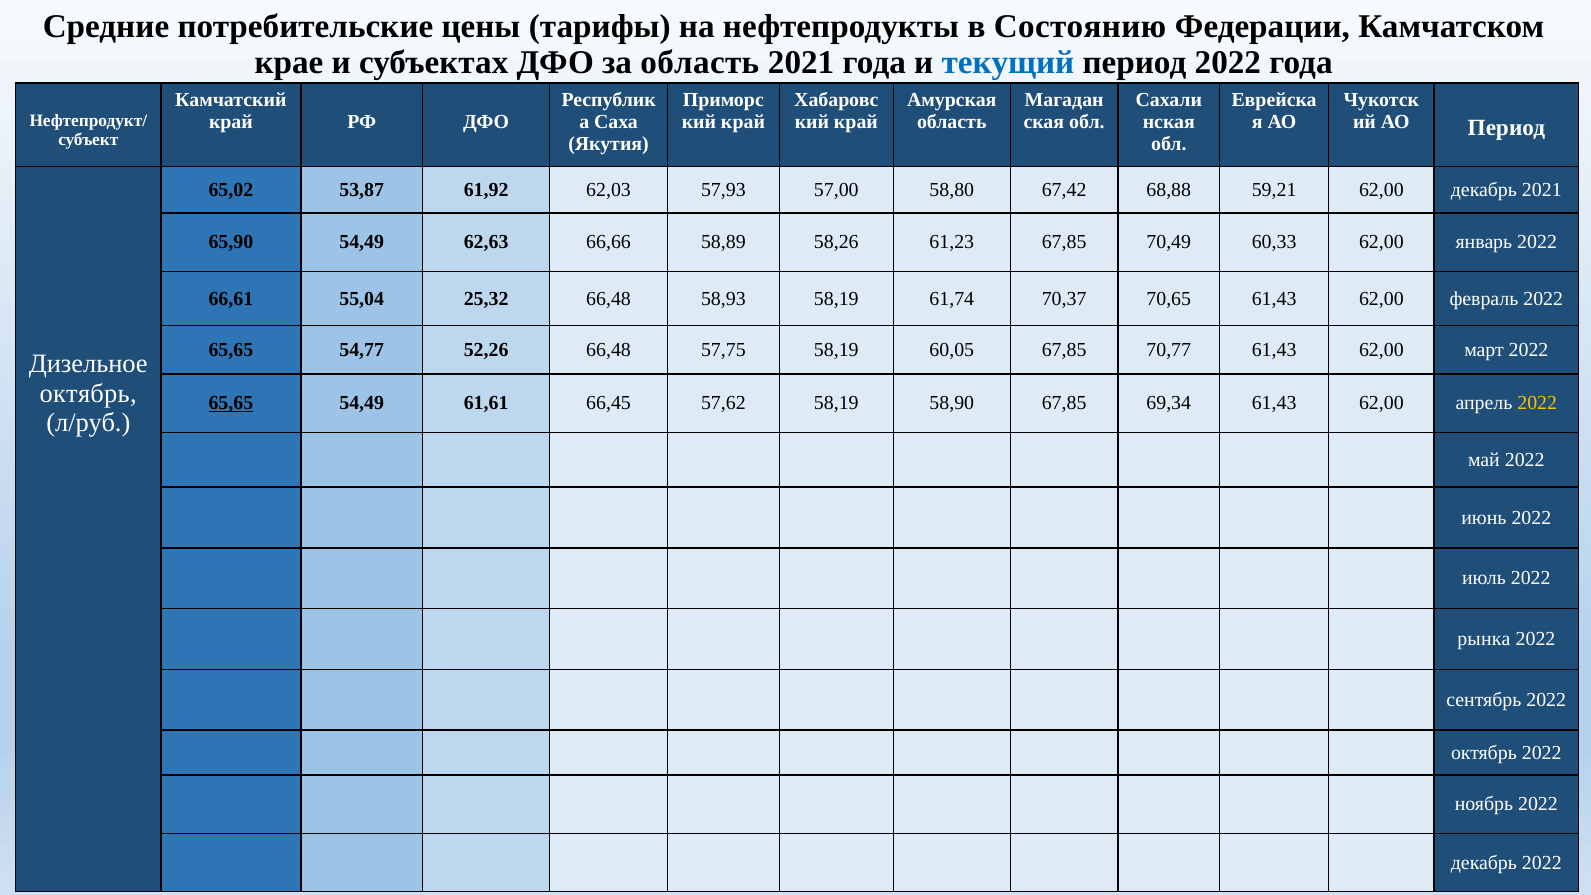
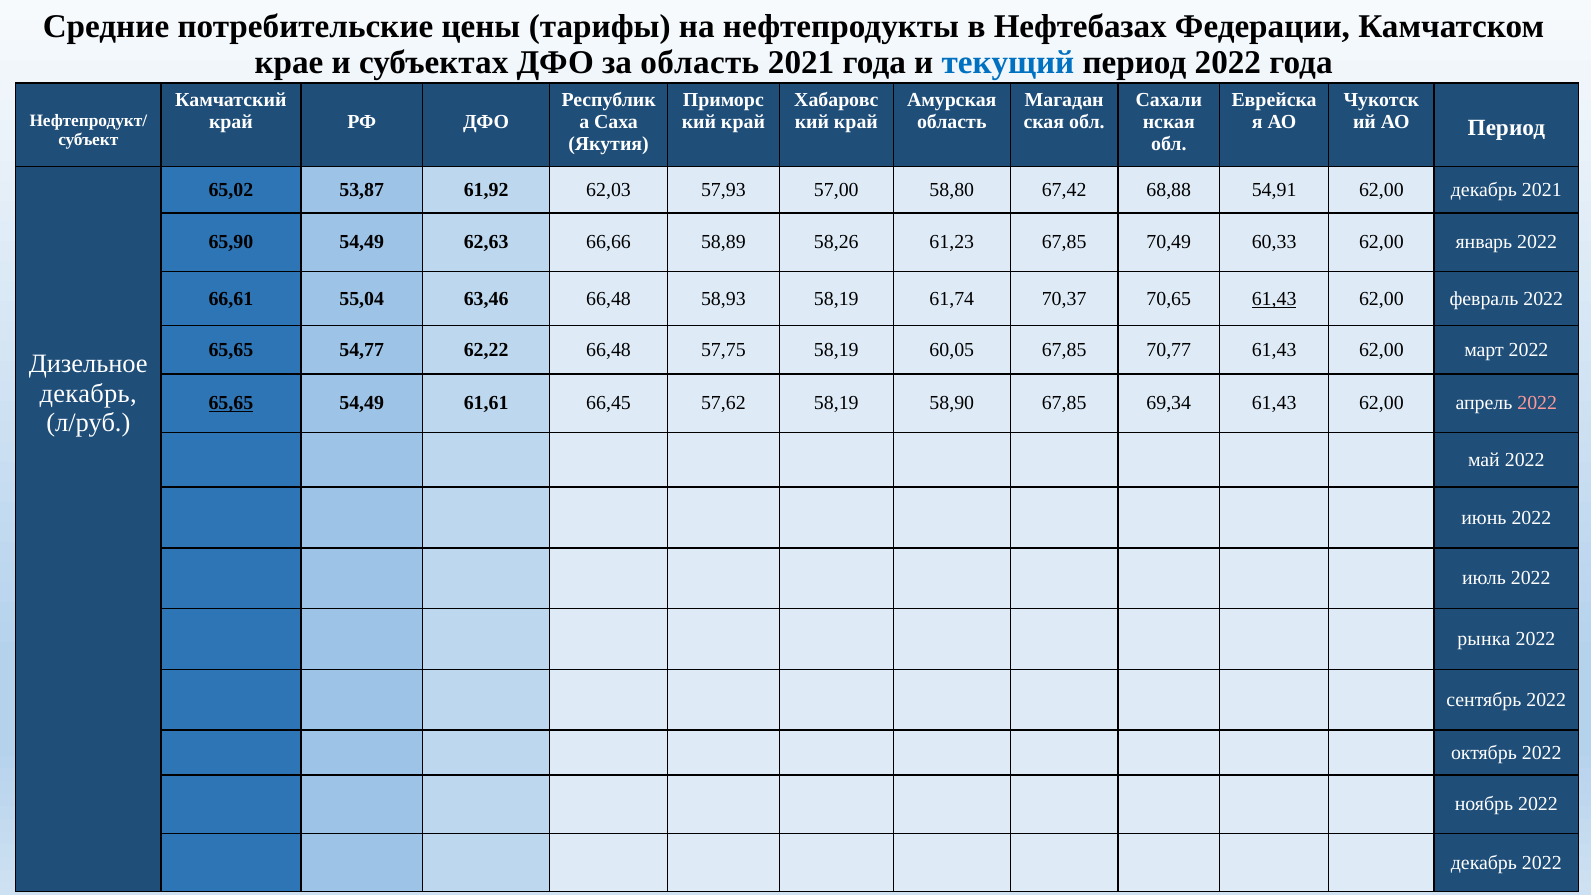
Состоянию: Состоянию -> Нефтебазах (1080, 27)
59,21: 59,21 -> 54,91 (1274, 190)
25,32: 25,32 -> 63,46 (486, 299)
61,43 underline: none -> present (1274, 299)
52,26: 52,26 -> 62,22 (486, 350)
октябрь: октябрь -> декабрь (88, 393)
2022 colour: yellow -> pink (1537, 403)
